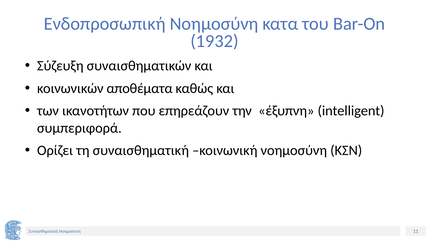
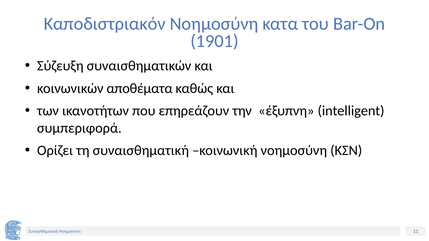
Ενδοπροσωπική: Ενδοπροσωπική -> Καποδιστριακόν (105, 24)
1932: 1932 -> 1901 (214, 41)
